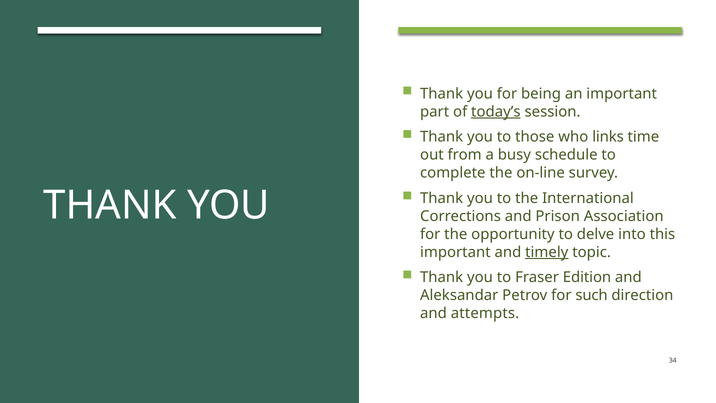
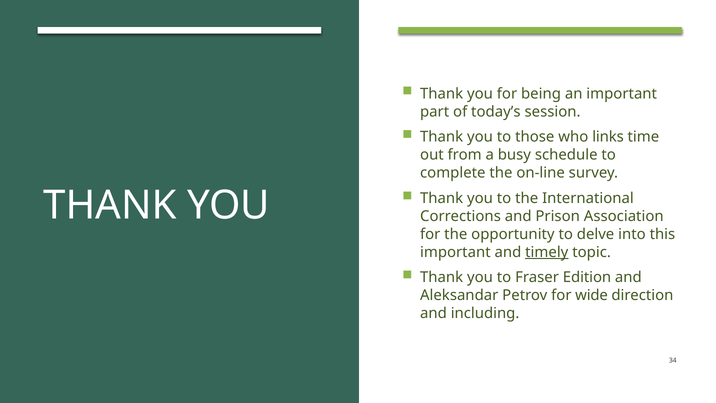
today’s underline: present -> none (496, 112)
such: such -> wide (592, 295)
attempts: attempts -> including (485, 313)
